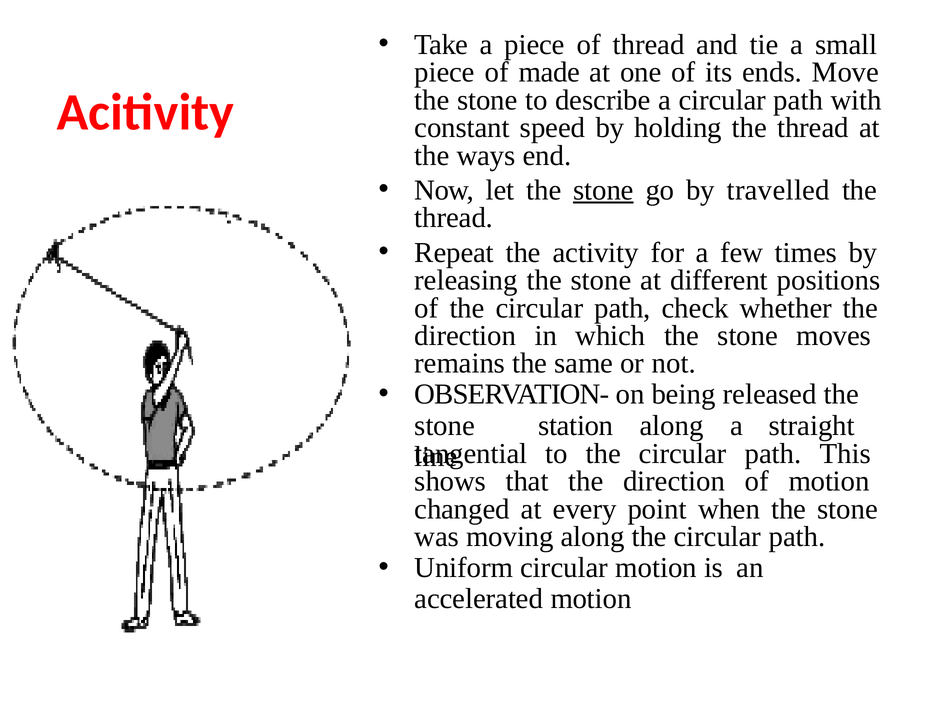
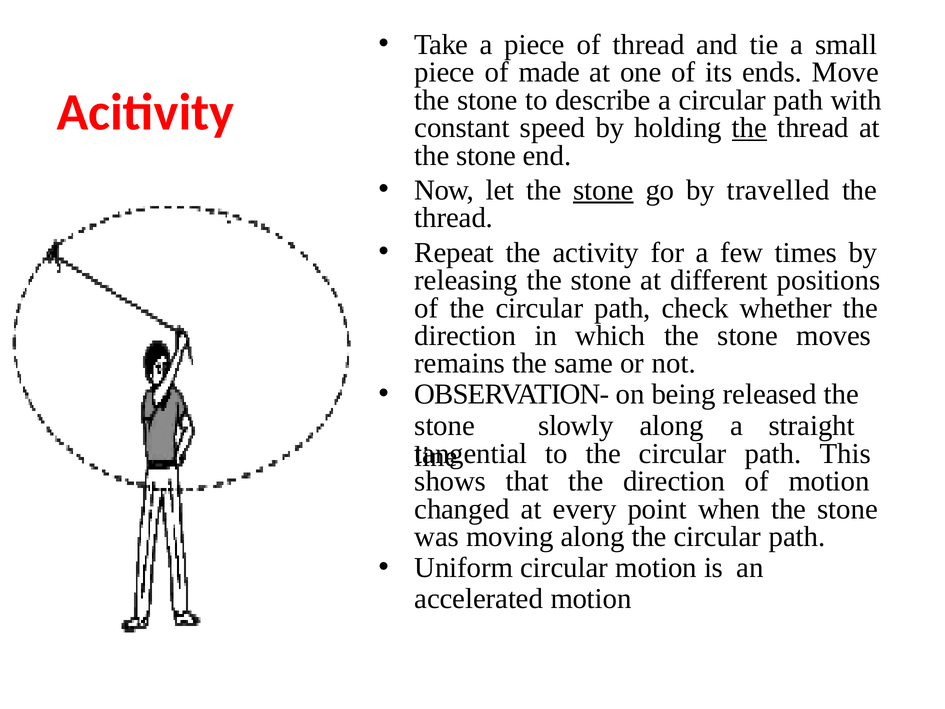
the underline: none -> present (749, 128)
ways: ways -> stone (486, 155)
station: station -> slowly (576, 425)
